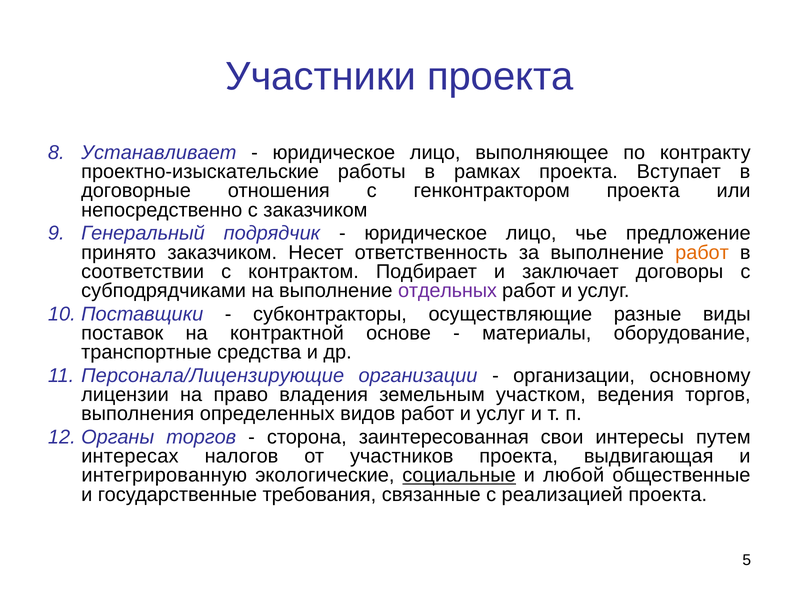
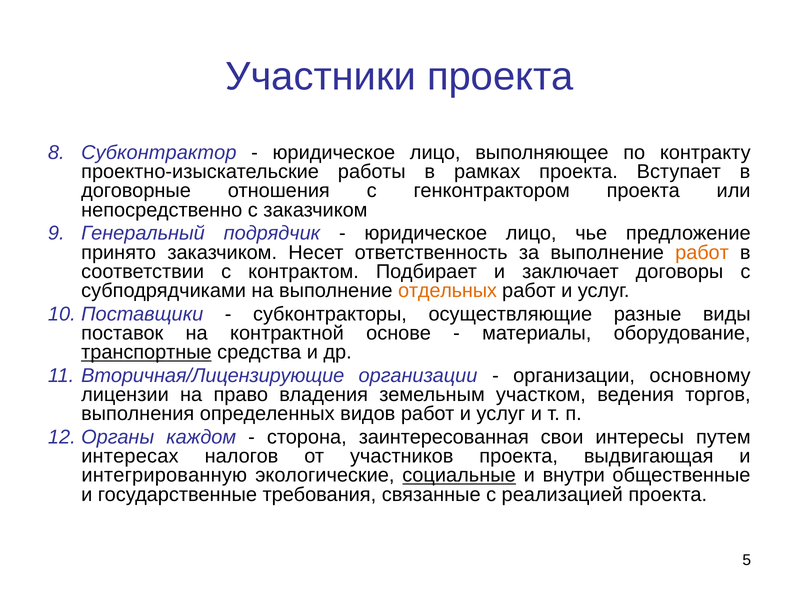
Устанавливает: Устанавливает -> Субконтрактор (159, 153)
отдельных colour: purple -> orange (447, 291)
транспортные underline: none -> present (146, 352)
Персонала/Лицензирующие: Персонала/Лицензирующие -> Вторичная/Лицензирующие (213, 376)
Органы торгов: торгов -> каждом (201, 437)
любой: любой -> внутри (574, 476)
